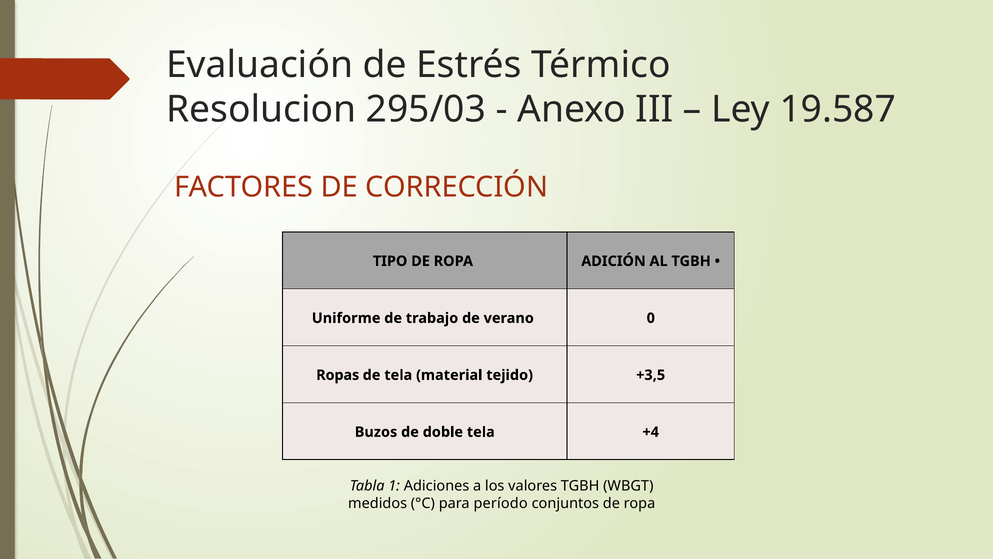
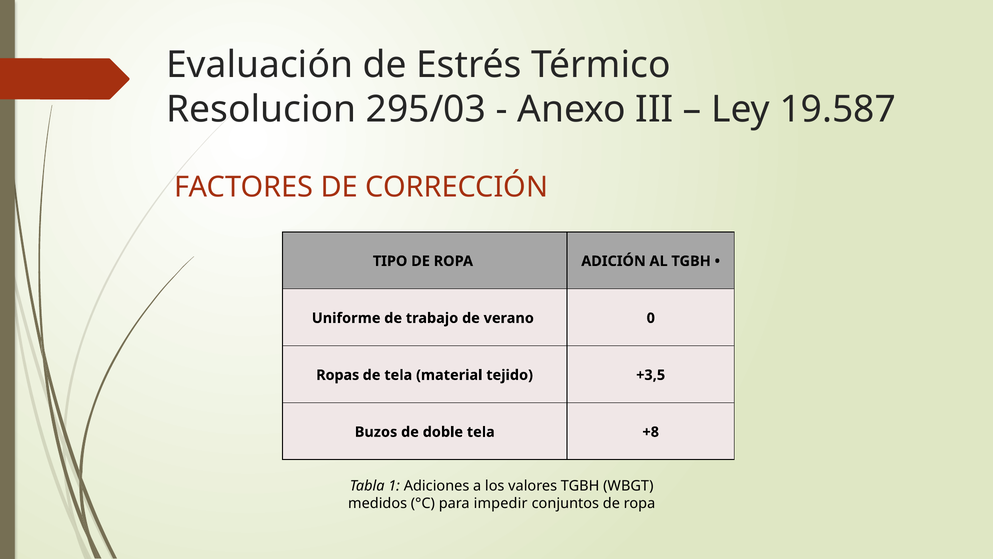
+4: +4 -> +8 (651, 432)
período: período -> impedir (501, 503)
